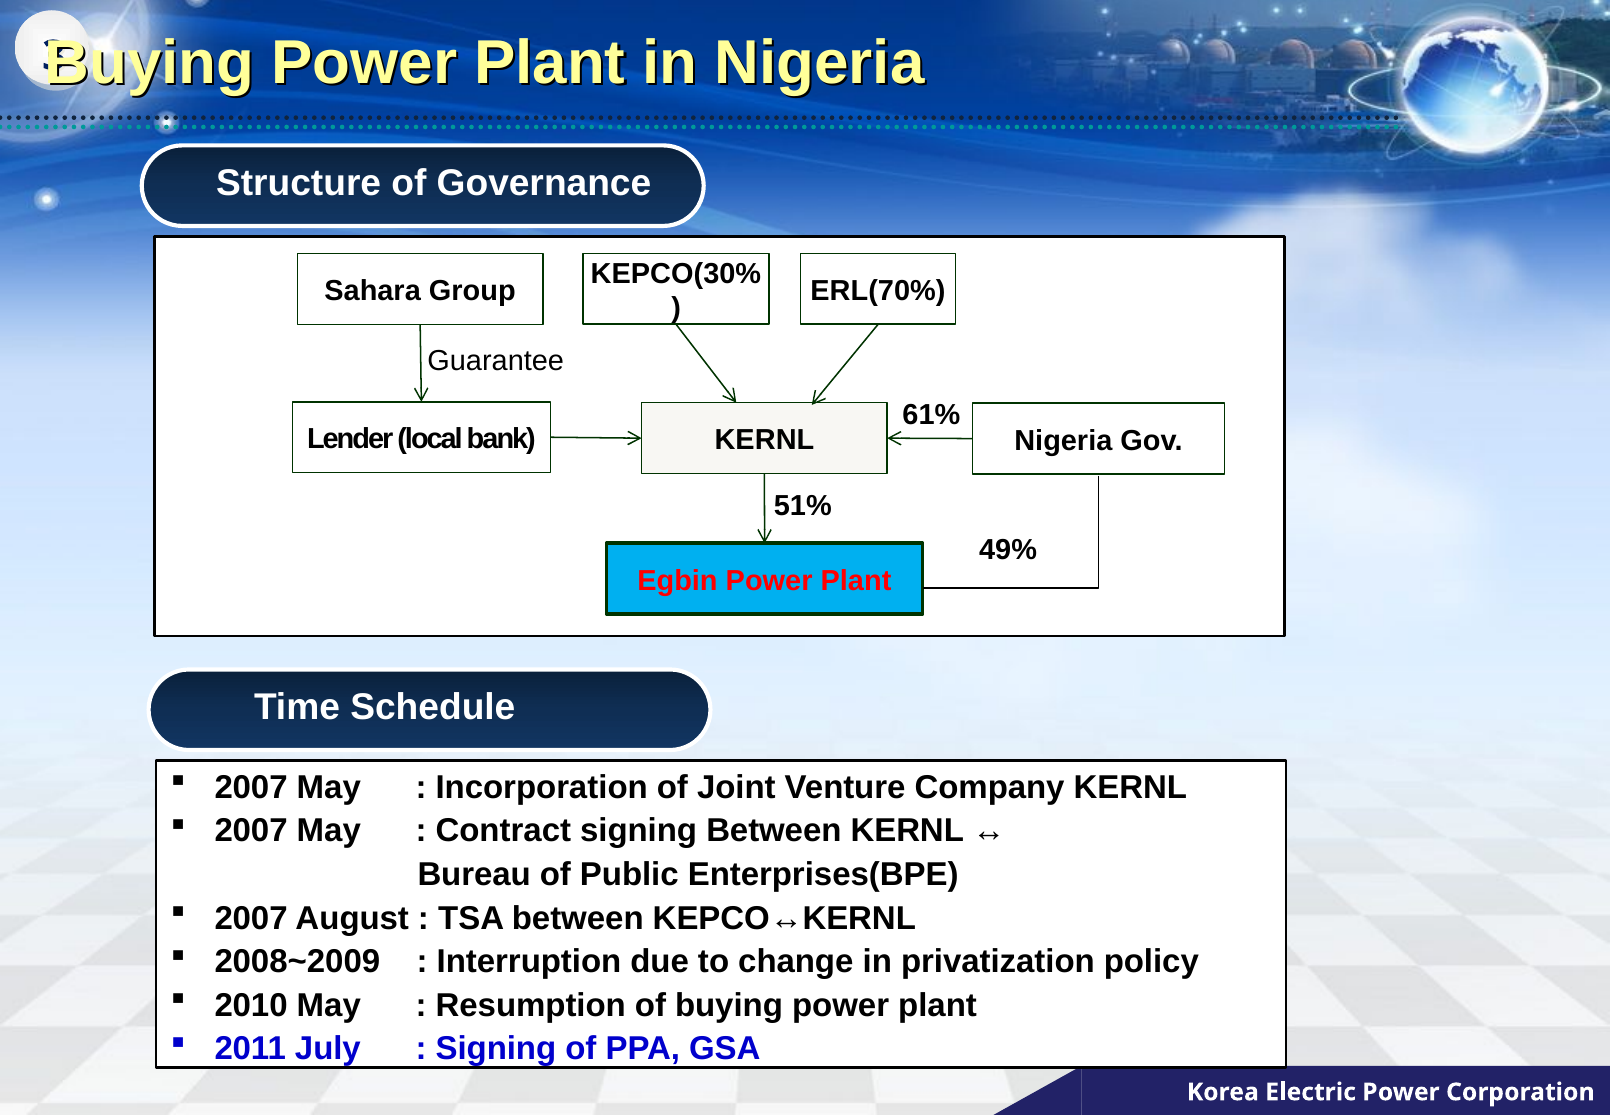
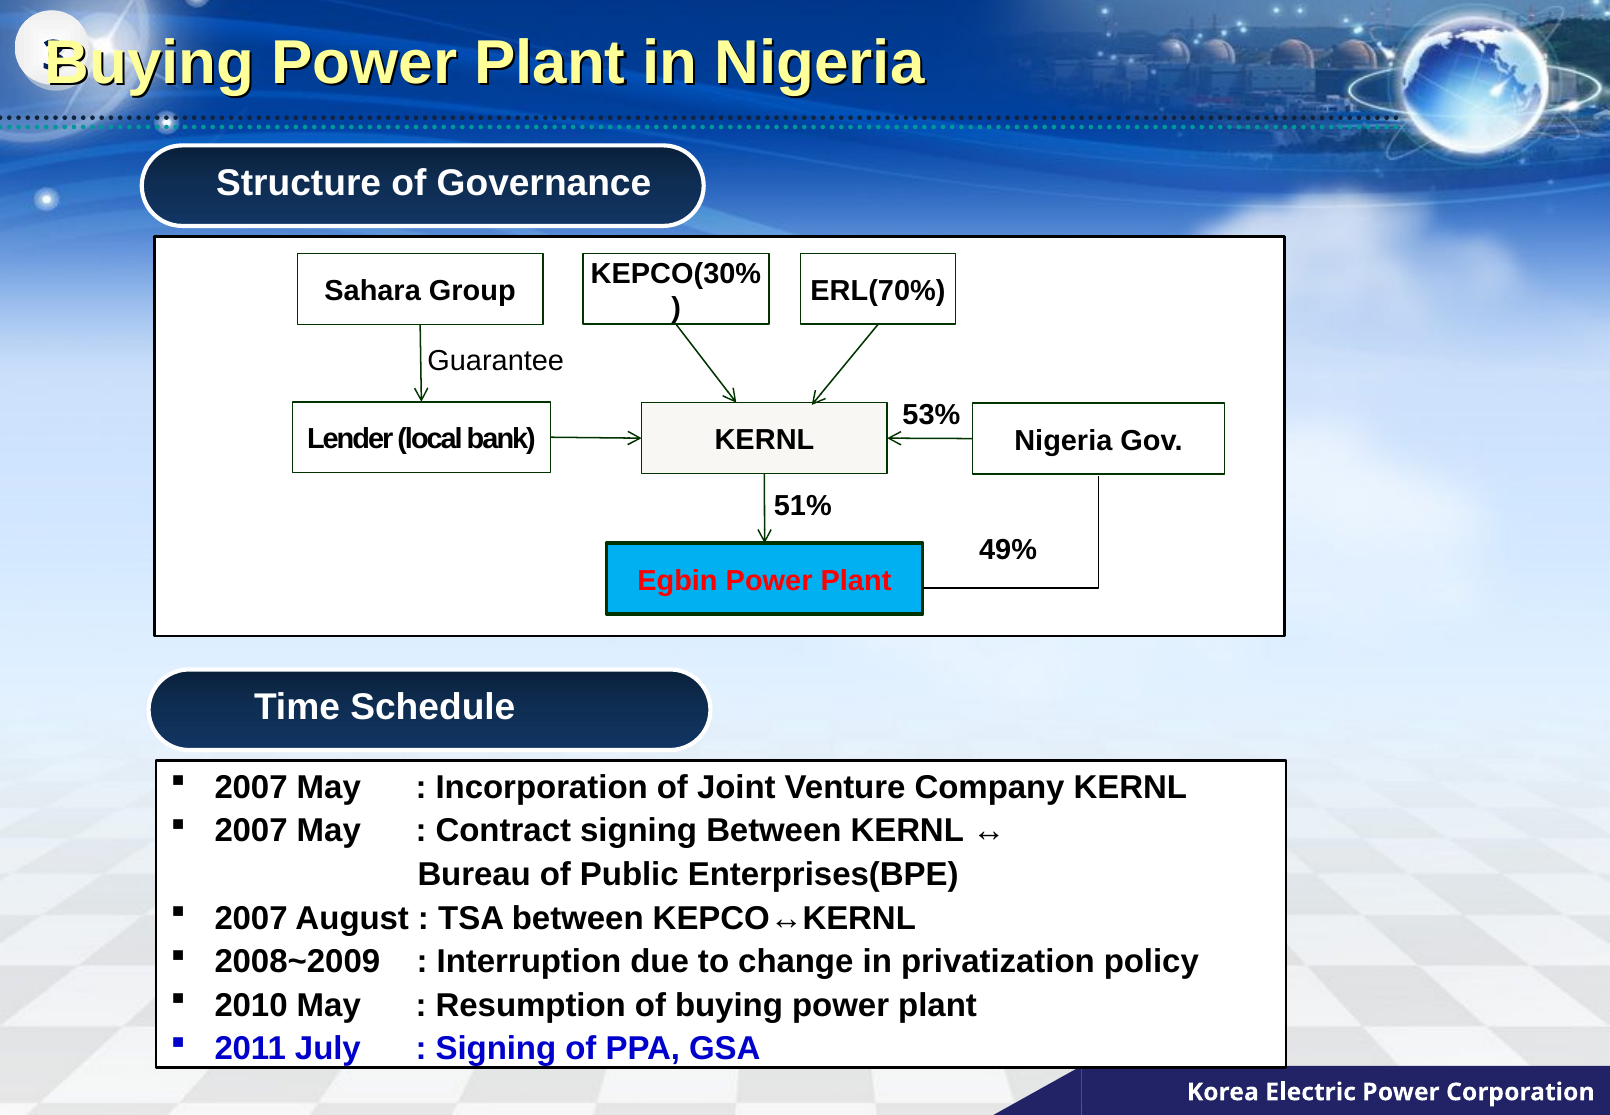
61%: 61% -> 53% (931, 414)
